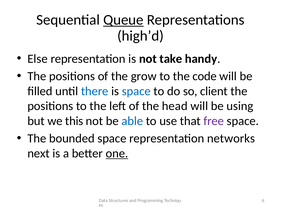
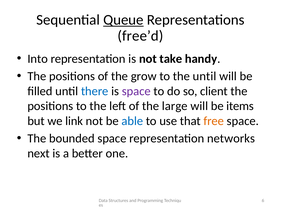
high’d: high’d -> free’d (140, 36)
Else: Else -> Into (38, 59)
the code: code -> until (205, 76)
space colour: blue -> purple (136, 91)
head: head -> large (175, 106)
using: using -> items (240, 106)
this: this -> link (74, 121)
free colour: purple -> orange (214, 121)
one underline: present -> none (117, 154)
